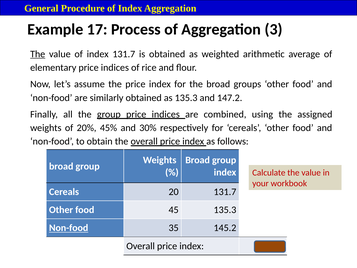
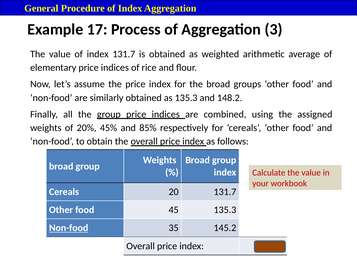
The underline: present -> none (38, 54)
147.2: 147.2 -> 148.2 (230, 98)
30%: 30% -> 85% (148, 128)
